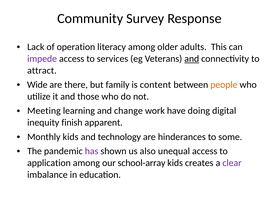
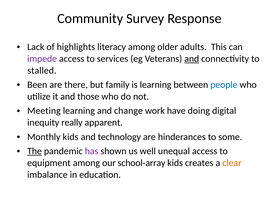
operation: operation -> highlights (76, 47)
attract: attract -> stalled (42, 71)
Wide: Wide -> Been (37, 85)
is content: content -> learning (156, 85)
people colour: orange -> blue (224, 85)
finish: finish -> really (72, 123)
The underline: none -> present (35, 151)
also: also -> well (148, 151)
application: application -> equipment (49, 163)
clear colour: purple -> orange (232, 163)
